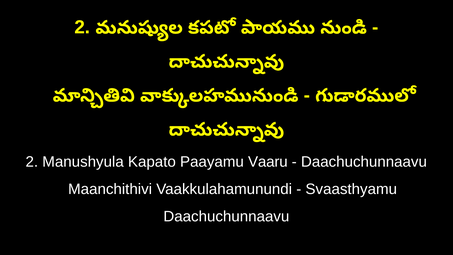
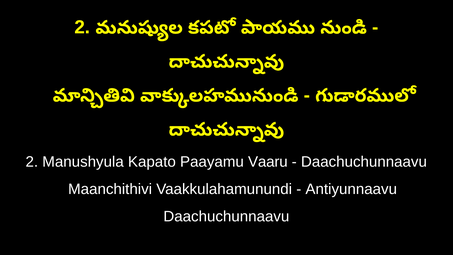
Svaasthyamu: Svaasthyamu -> Antiyunnaavu (351, 189)
